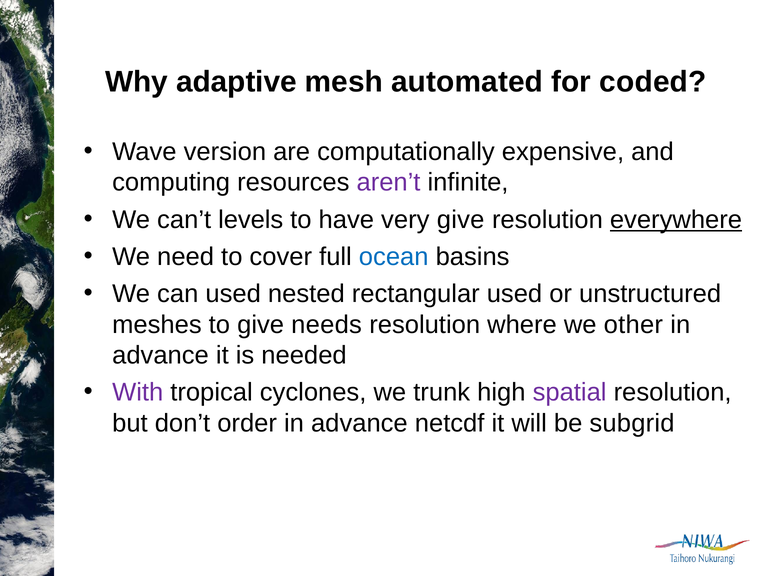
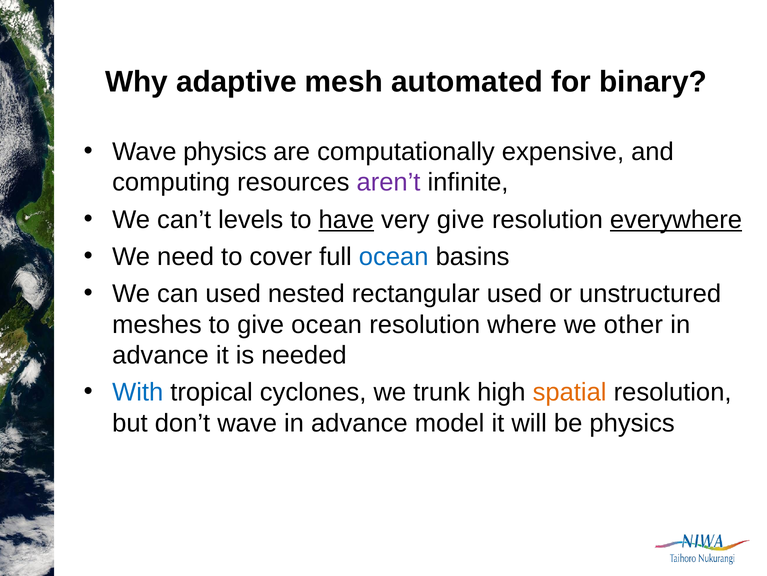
coded: coded -> binary (653, 82)
Wave version: version -> physics (225, 152)
have underline: none -> present (346, 219)
give needs: needs -> ocean (327, 324)
With colour: purple -> blue (138, 392)
spatial colour: purple -> orange (570, 392)
don’t order: order -> wave (247, 423)
netcdf: netcdf -> model (450, 423)
be subgrid: subgrid -> physics (632, 423)
